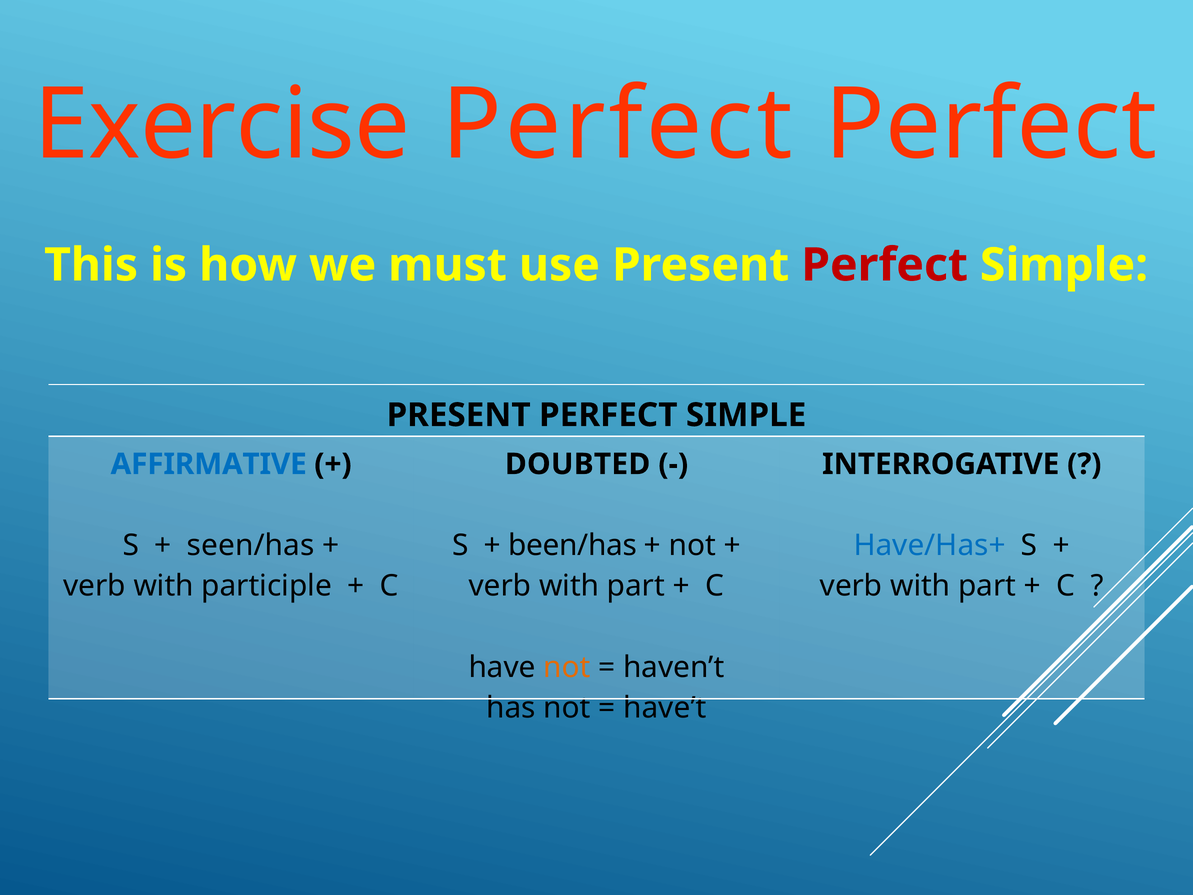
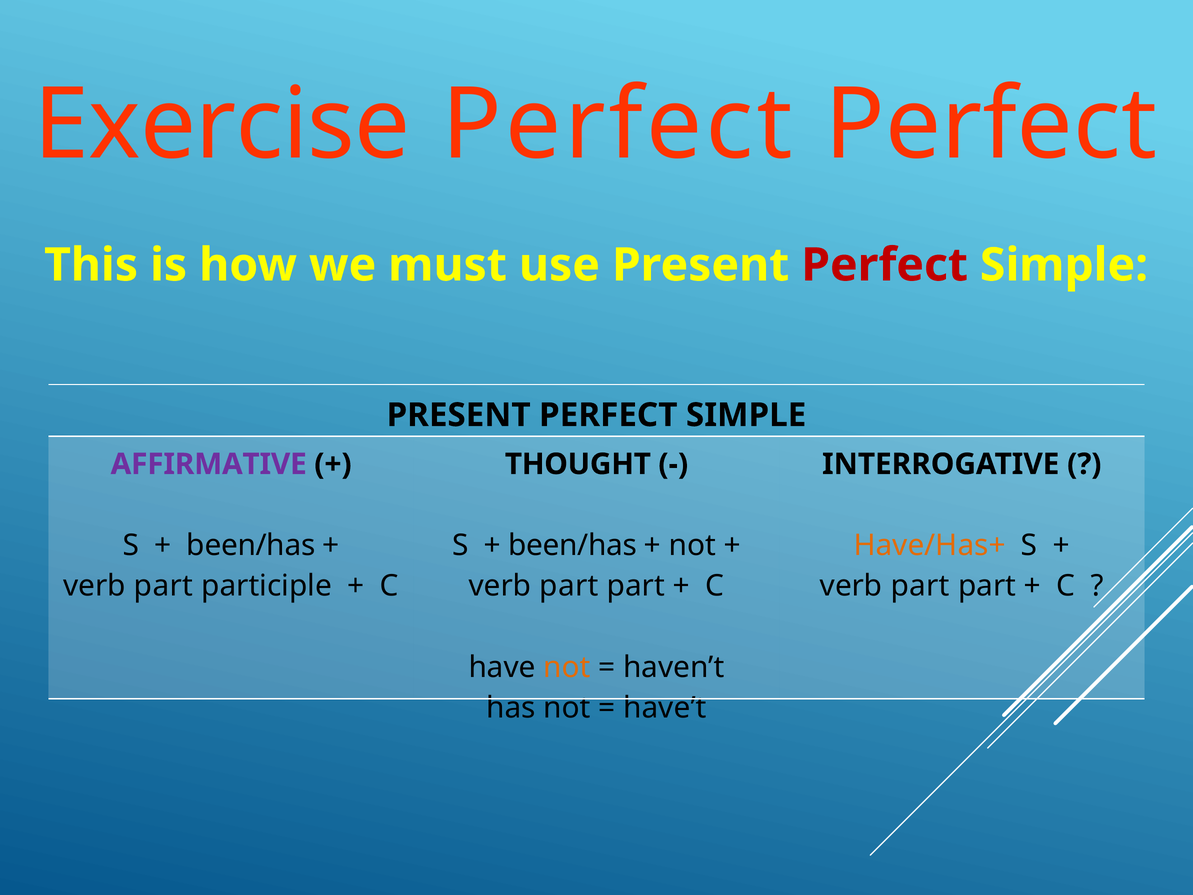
AFFIRMATIVE colour: blue -> purple (209, 464)
DOUBTED: DOUBTED -> THOUGHT (578, 464)
seen/has: seen/has -> been/has (251, 545)
Have/Has+ colour: blue -> orange (930, 545)
with: with -> part (163, 586)
with: with -> part (569, 586)
with: with -> part (920, 586)
